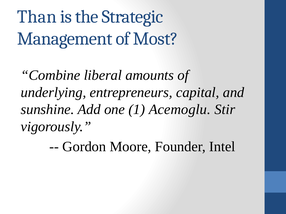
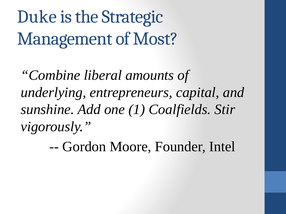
Than: Than -> Duke (37, 17)
Acemoglu: Acemoglu -> Coalfields (180, 110)
